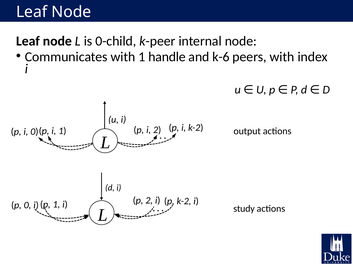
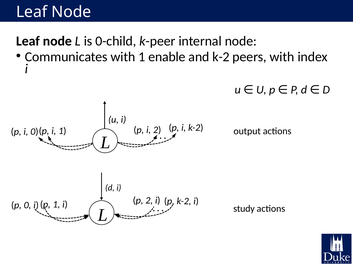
handle: handle -> enable (167, 57)
and k-6: k-6 -> k-2 (221, 57)
